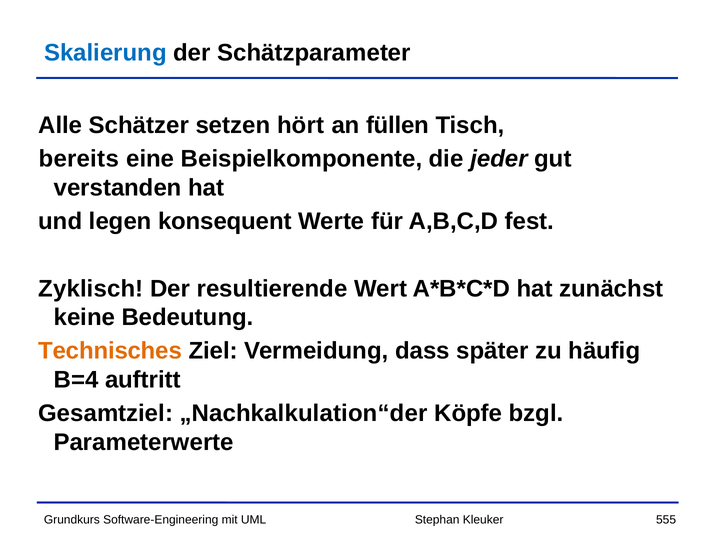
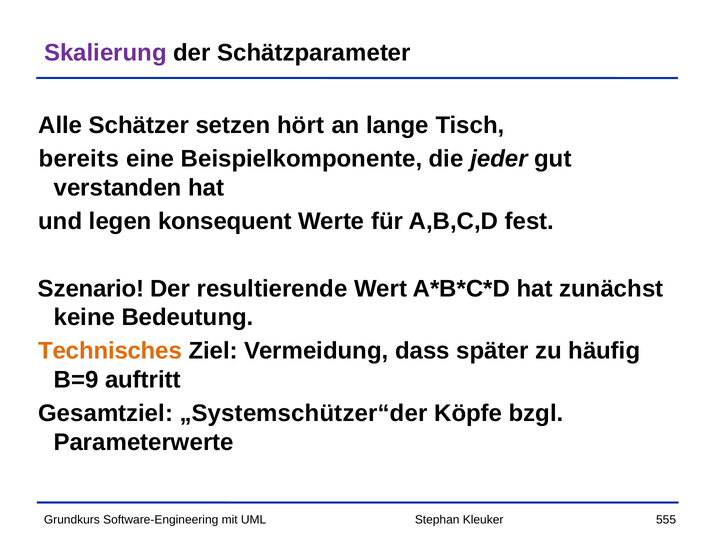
Skalierung colour: blue -> purple (105, 53)
füllen: füllen -> lange (398, 125)
Zyklisch: Zyklisch -> Szenario (91, 289)
B=4: B=4 -> B=9 (76, 380)
„Nachkalkulation“der: „Nachkalkulation“der -> „Systemschützer“der (304, 413)
